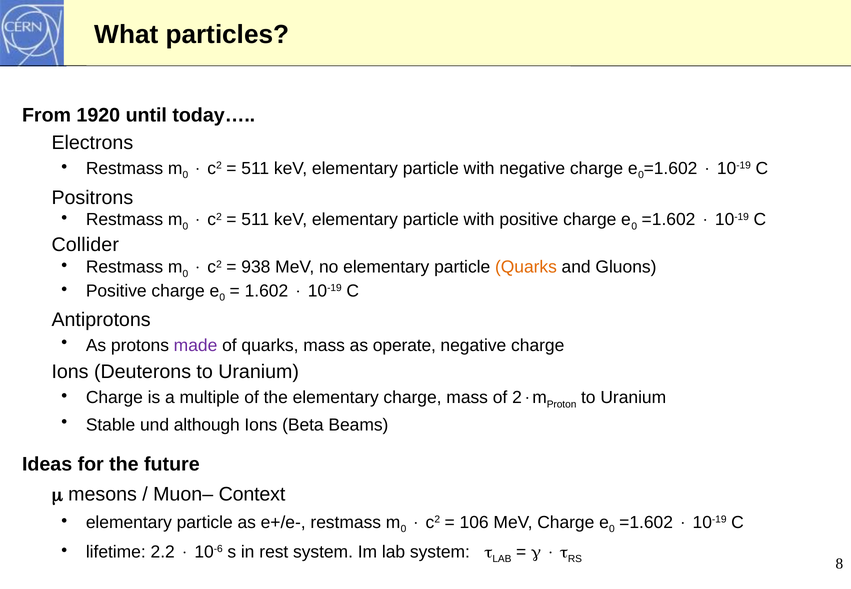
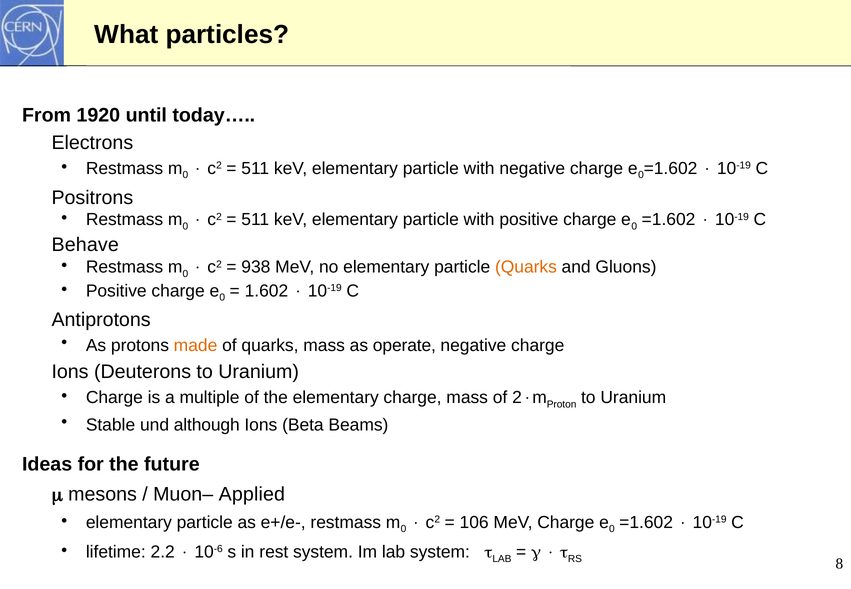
Collider: Collider -> Behave (85, 245)
made colour: purple -> orange (196, 346)
Context: Context -> Applied (252, 494)
